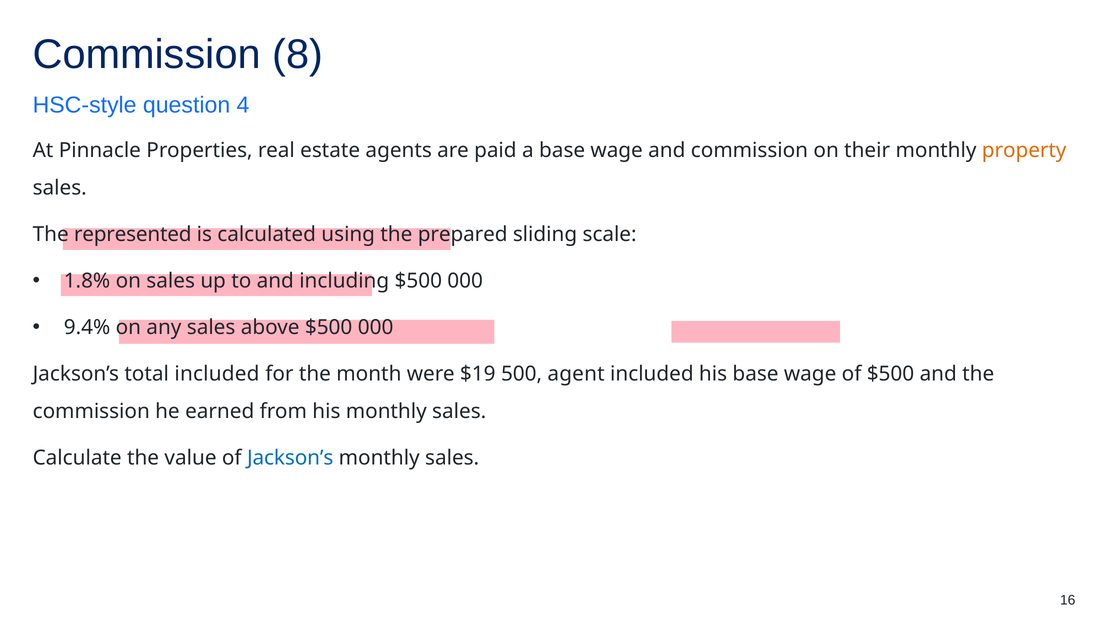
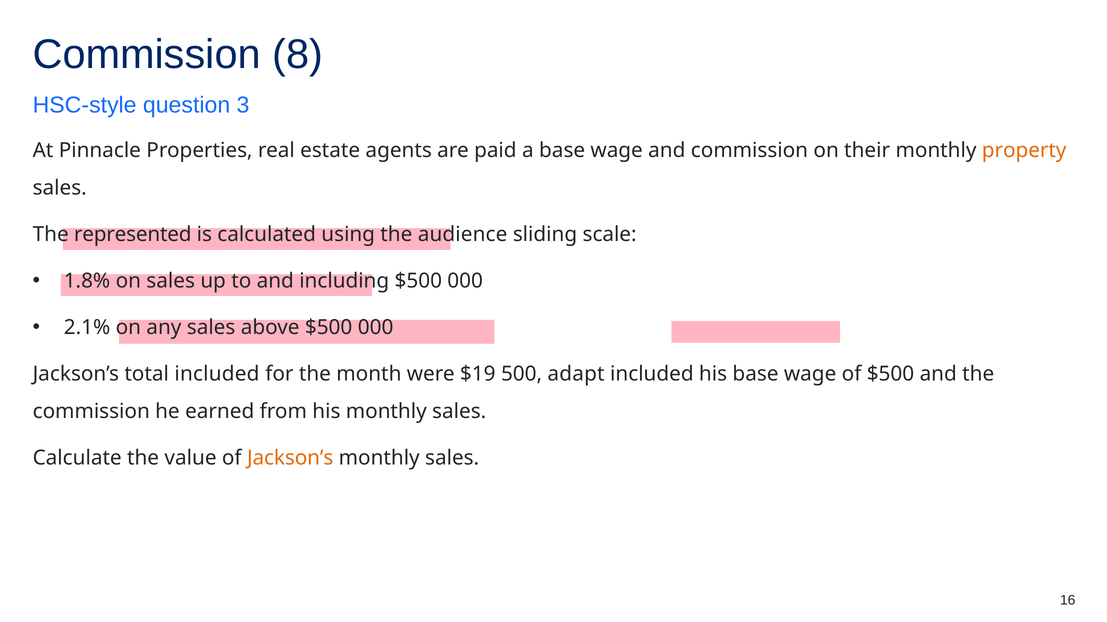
4: 4 -> 3 (243, 105)
prepared: prepared -> audience (463, 235)
9.4%: 9.4% -> 2.1% (87, 328)
agent: agent -> adapt (576, 374)
Jackson’s colour: blue -> orange (290, 458)
